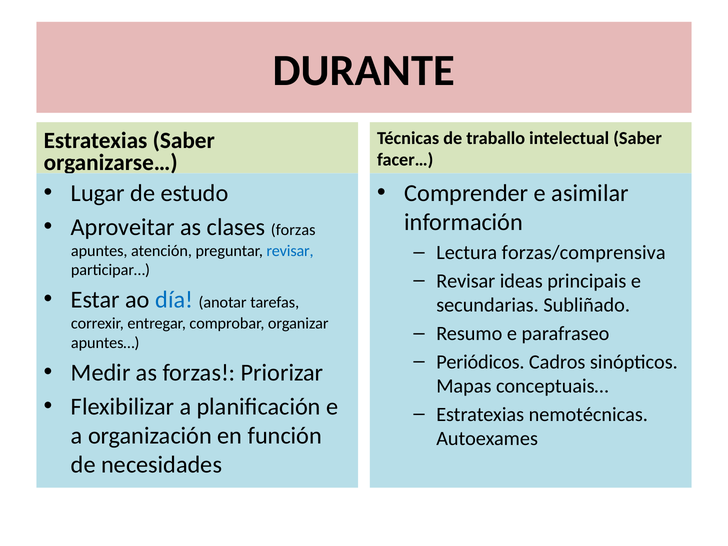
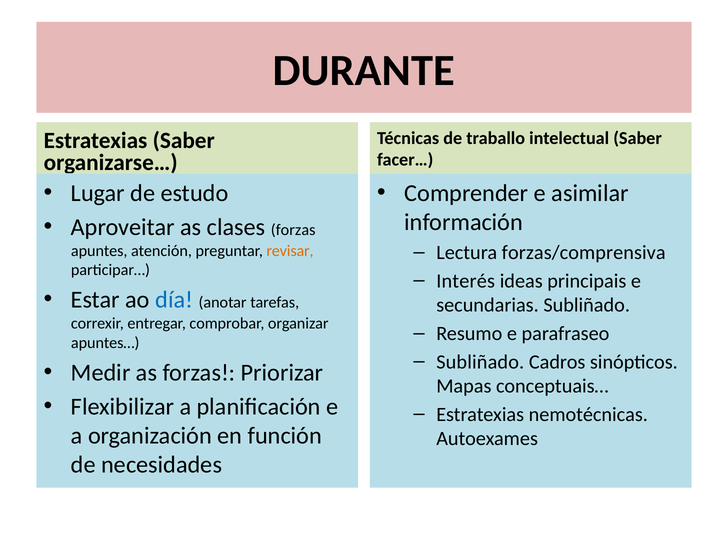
revisar colour: blue -> orange (290, 251)
Revisar: Revisar -> Interés (466, 281)
Periódicos: Periódicos -> Subliñado (480, 362)
